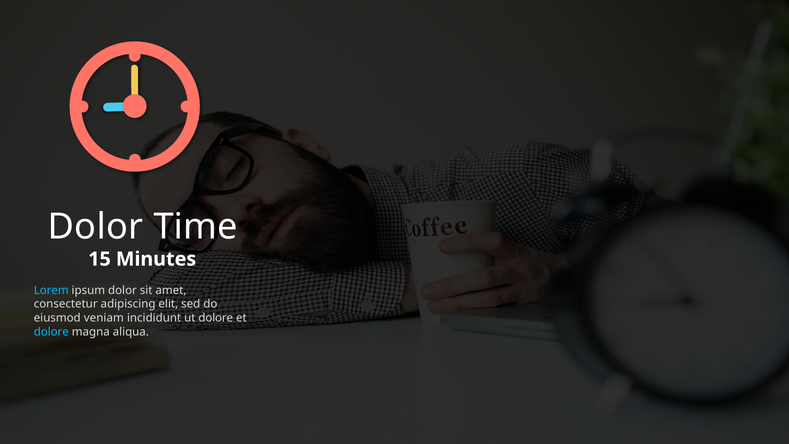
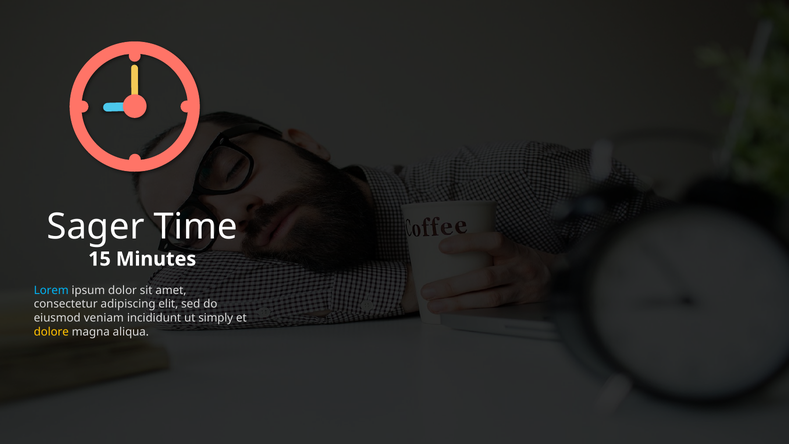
Dolor: Dolor -> Sager (96, 227)
ut dolore: dolore -> simply (216, 318)
dolore colour: light blue -> yellow (51, 332)
